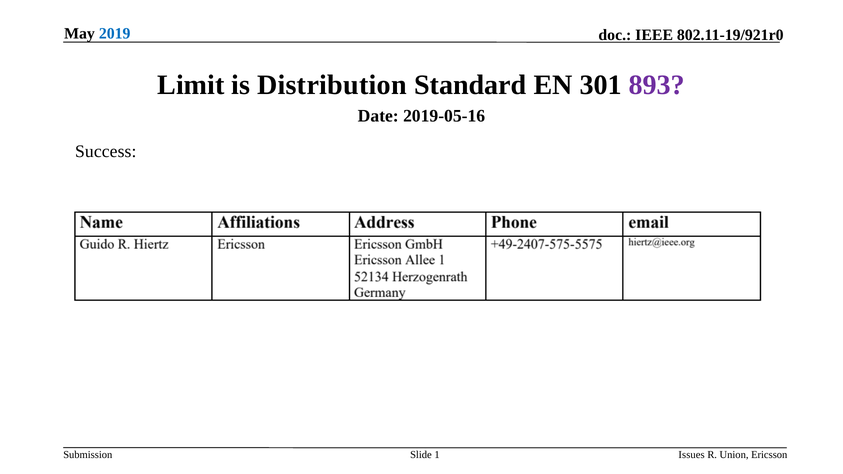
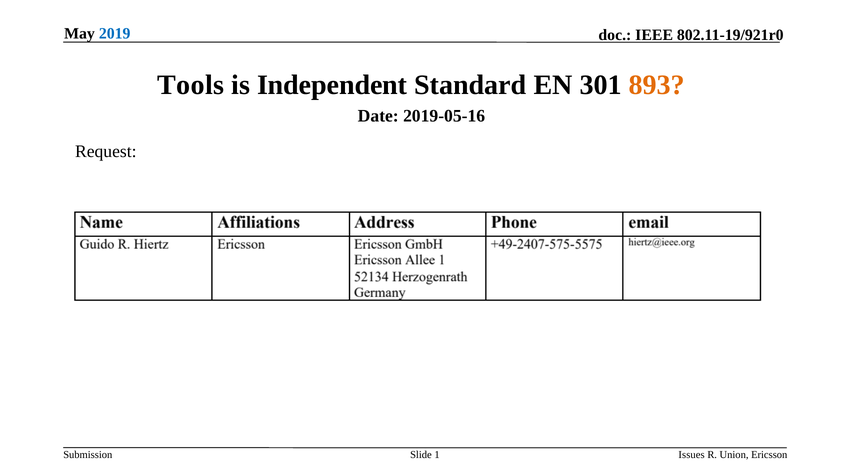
Limit: Limit -> Tools (191, 85)
Distribution: Distribution -> Independent (332, 85)
893 colour: purple -> orange (657, 85)
Success: Success -> Request (106, 151)
